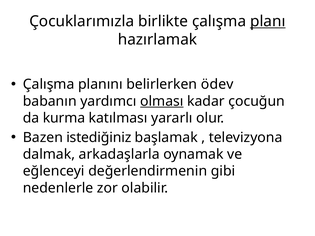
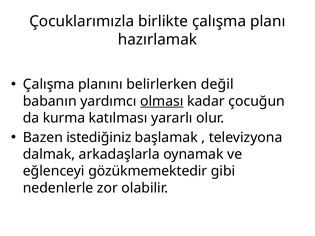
planı underline: present -> none (268, 21)
ödev: ödev -> değil (217, 84)
değerlendirmenin: değerlendirmenin -> gözükmemektedir (148, 171)
